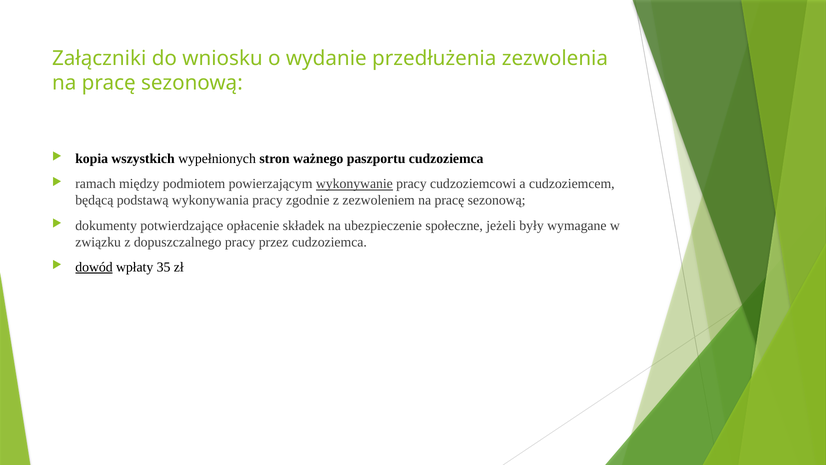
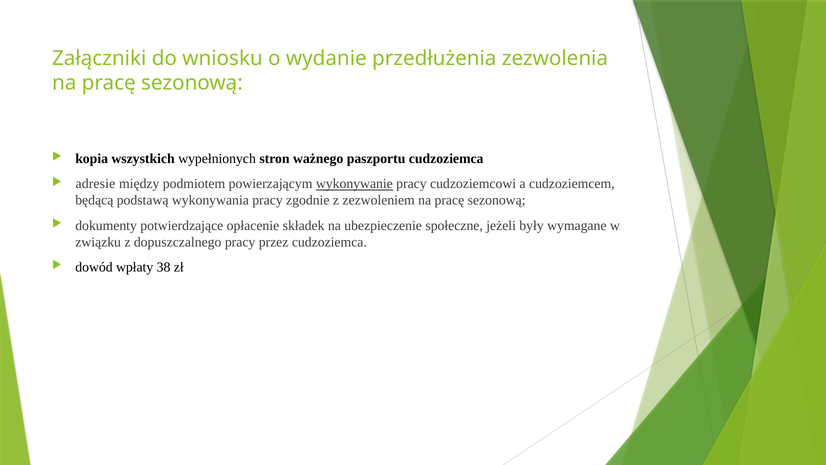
ramach: ramach -> adresie (95, 184)
dowód underline: present -> none (94, 267)
35: 35 -> 38 (164, 267)
